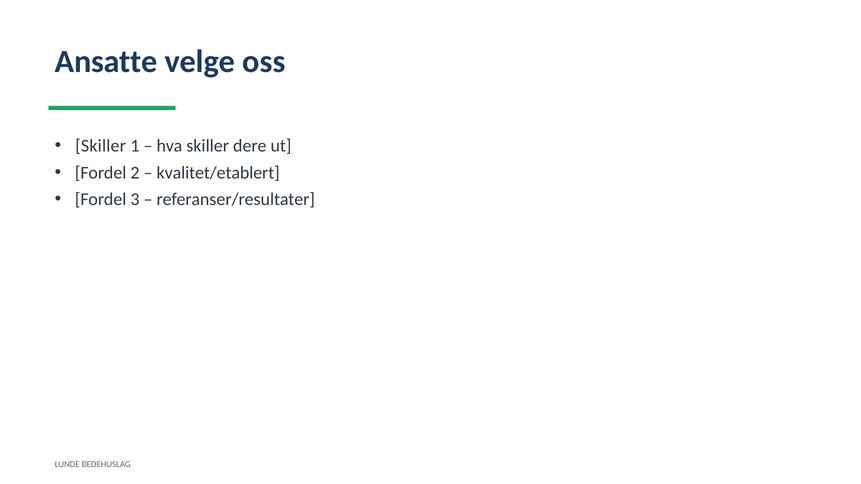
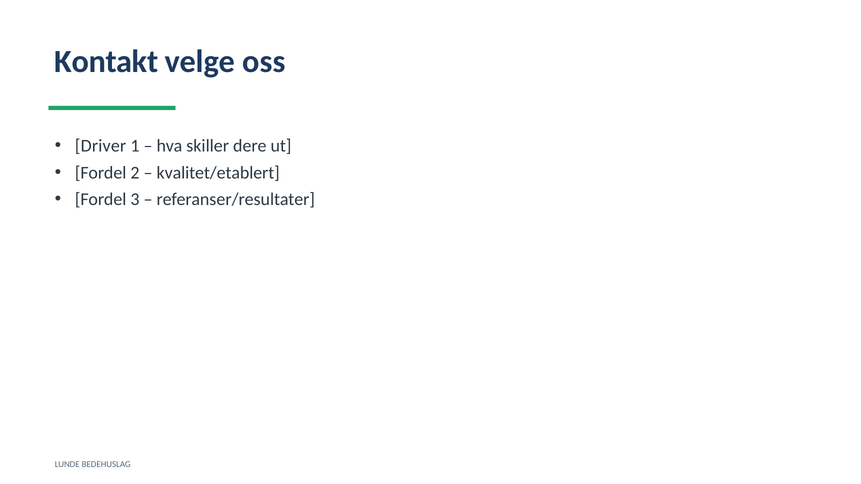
Ansatte: Ansatte -> Kontakt (106, 61)
Skiller: Skiller -> Driver (101, 146)
